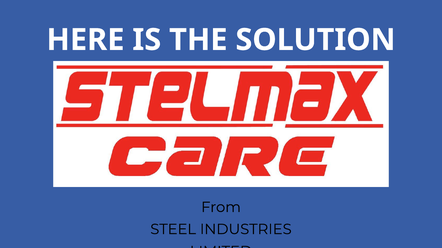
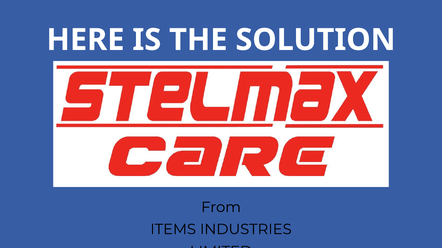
STEEL: STEEL -> ITEMS (173, 230)
